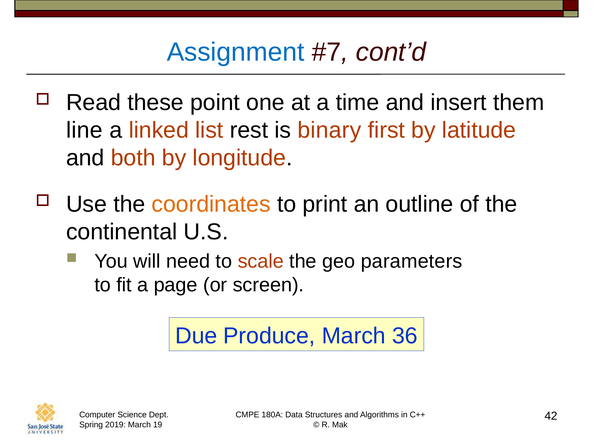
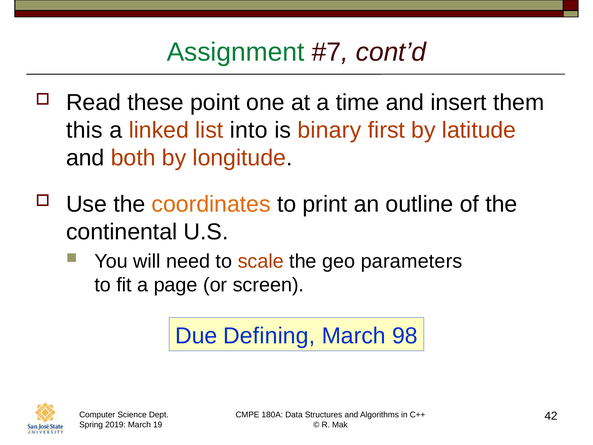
Assignment colour: blue -> green (236, 52)
line: line -> this (84, 130)
rest: rest -> into (249, 130)
Produce: Produce -> Defining (269, 336)
36: 36 -> 98 (405, 336)
